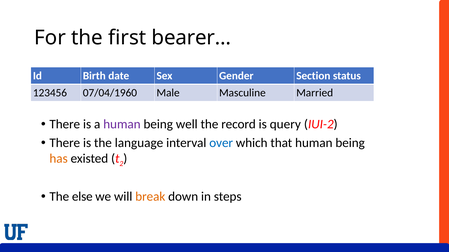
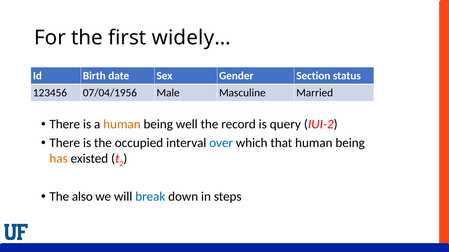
bearer…: bearer… -> widely… (191, 38)
07/04/1960: 07/04/1960 -> 07/04/1956 (110, 93)
human colour: purple -> orange (122, 125)
language: language -> occupied (139, 143)
else: else -> also (82, 197)
break colour: orange -> blue (150, 197)
